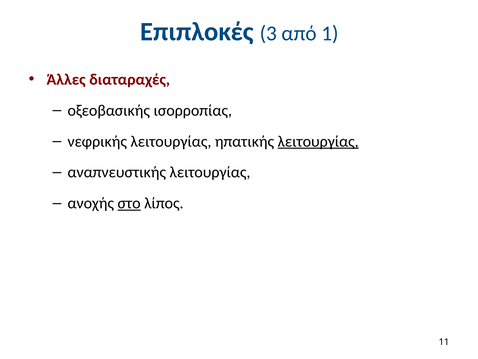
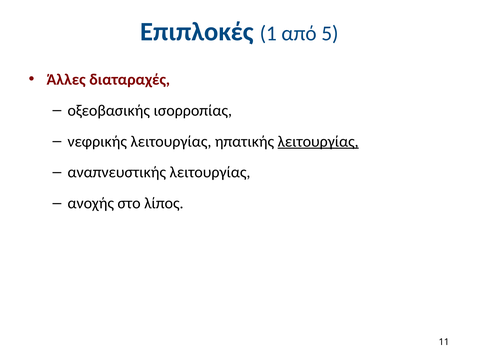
3: 3 -> 1 (268, 33)
1: 1 -> 5 (330, 33)
στο underline: present -> none (129, 203)
